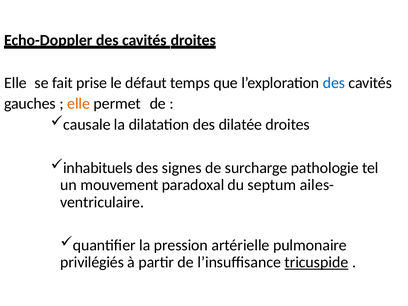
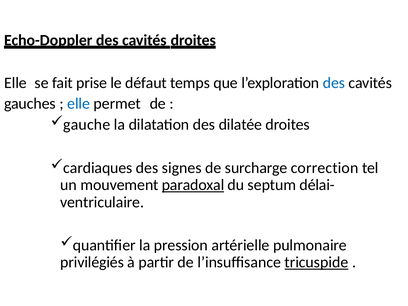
elle colour: orange -> blue (79, 104)
causale: causale -> gauche (87, 125)
inhabituels: inhabituels -> cardiaques (98, 168)
pathologie: pathologie -> correction (325, 168)
paradoxal underline: none -> present (193, 185)
ailes-: ailes- -> délai- (317, 185)
